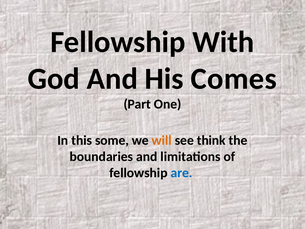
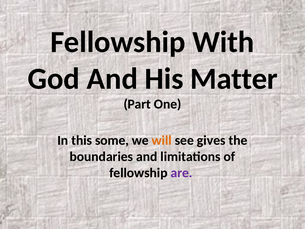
Comes: Comes -> Matter (234, 79)
think: think -> gives (211, 140)
are colour: blue -> purple (182, 173)
